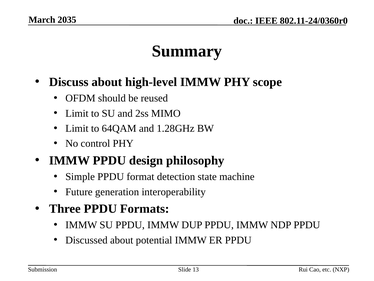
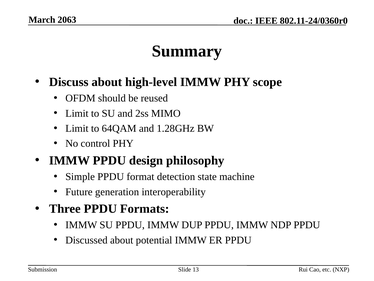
2035: 2035 -> 2063 (67, 20)
